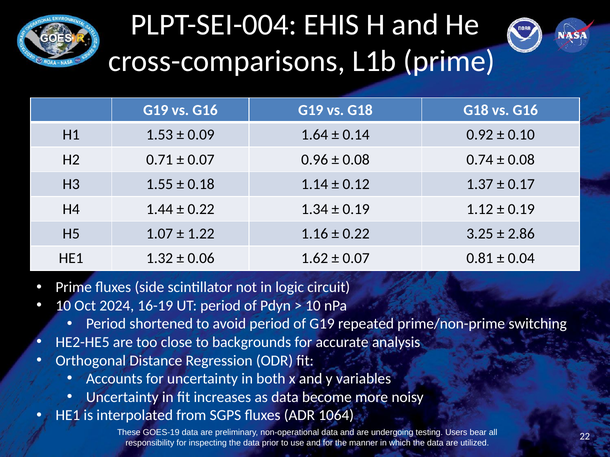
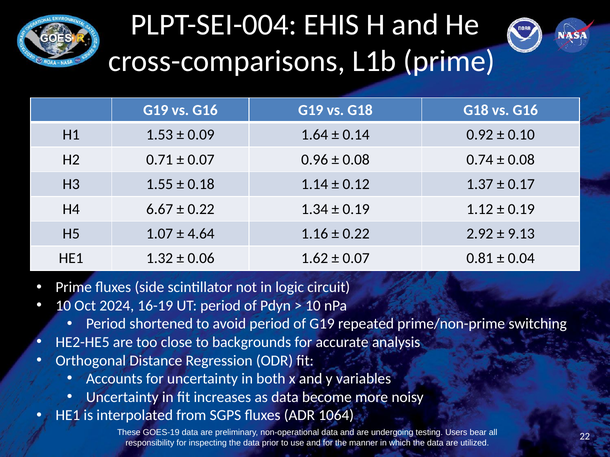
1.44: 1.44 -> 6.67 (160, 209)
1.22: 1.22 -> 4.64 (201, 234)
3.25: 3.25 -> 2.92 (480, 234)
2.86: 2.86 -> 9.13 (521, 234)
